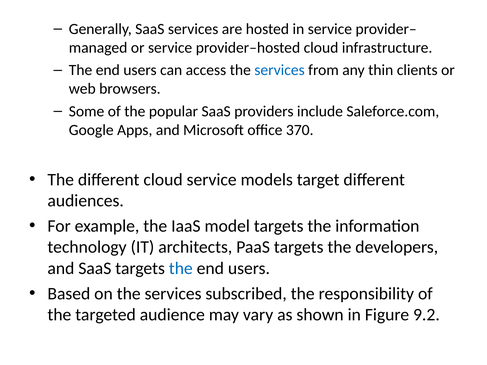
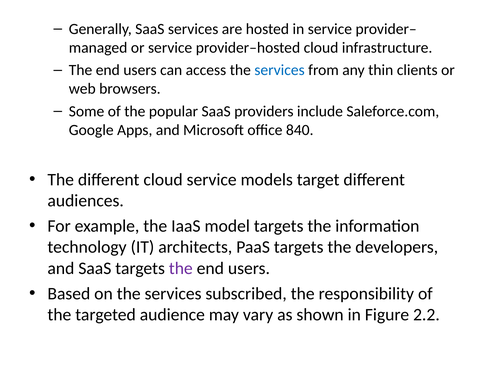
370: 370 -> 840 (300, 130)
the colour: blue -> purple (181, 268)
9.2: 9.2 -> 2.2 (426, 315)
